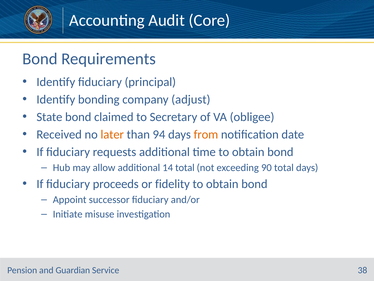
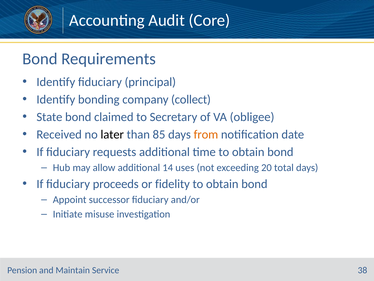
adjust: adjust -> collect (191, 99)
later colour: orange -> black (112, 134)
94: 94 -> 85 (159, 134)
14 total: total -> uses (185, 167)
90: 90 -> 20 (266, 167)
Guardian: Guardian -> Maintain (73, 270)
